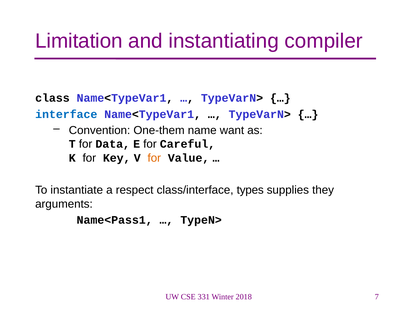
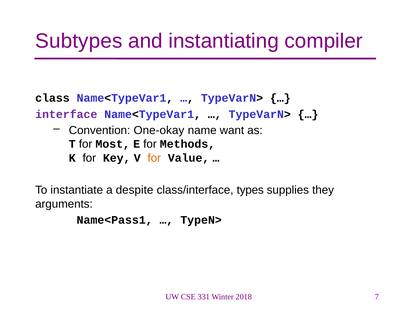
Limitation: Limitation -> Subtypes (79, 41)
interface colour: blue -> purple (66, 114)
One-them: One-them -> One-okay (159, 131)
Data: Data -> Most (113, 144)
Careful: Careful -> Methods (188, 144)
respect: respect -> despite (135, 190)
